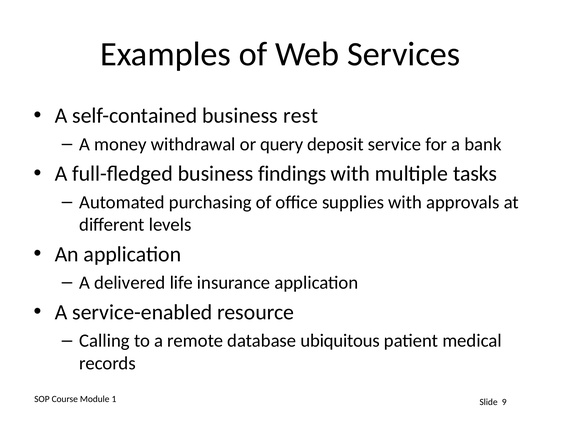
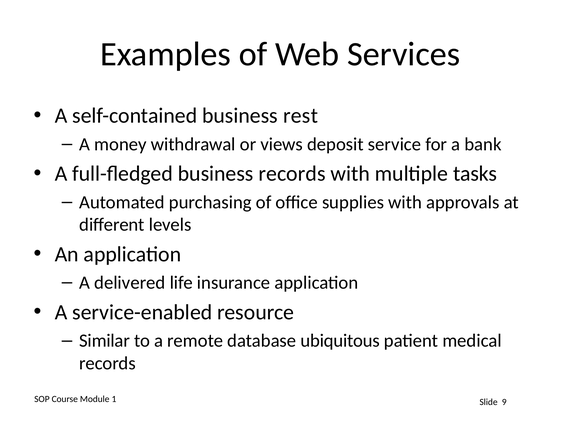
query: query -> views (282, 144)
business findings: findings -> records (292, 174)
Calling: Calling -> Similar (105, 341)
